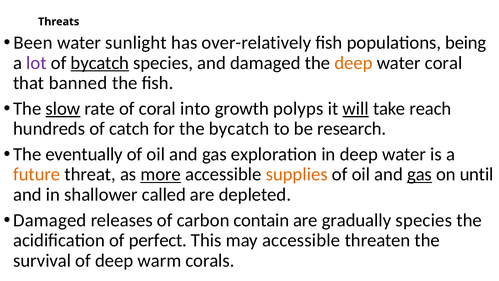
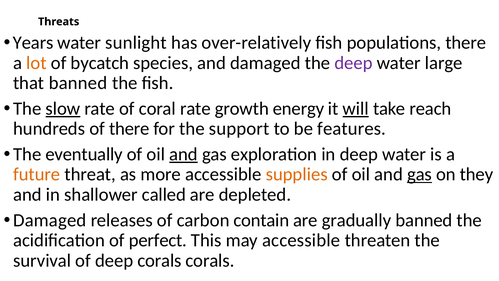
Been: Been -> Years (33, 43)
populations being: being -> there (466, 43)
lot colour: purple -> orange (36, 63)
bycatch underline: present -> none (100, 63)
deep colour: orange -> purple (353, 63)
water coral: coral -> large (444, 63)
coral into: into -> rate (195, 108)
polyps: polyps -> energy (299, 108)
of catch: catch -> there (129, 129)
the bycatch: bycatch -> support (239, 129)
research: research -> features (352, 129)
and underline: none -> present (183, 154)
more underline: present -> none (161, 174)
until: until -> they (477, 174)
gradually species: species -> banned (424, 220)
deep warm: warm -> corals (160, 260)
